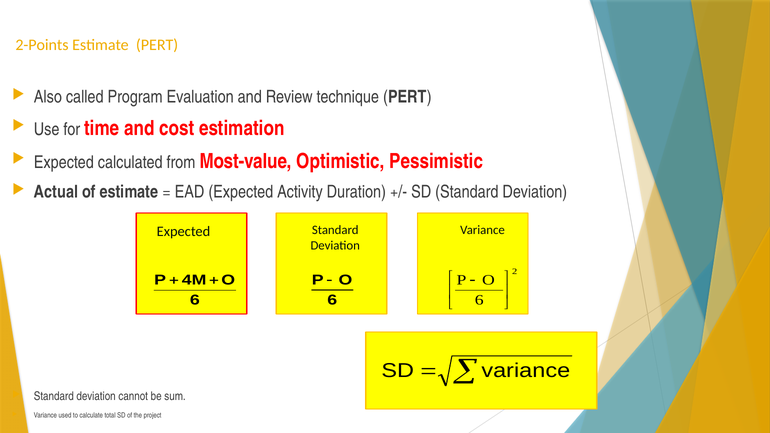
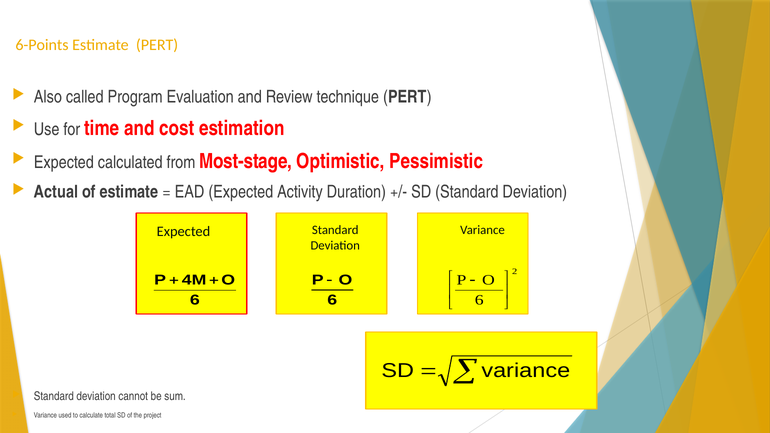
2-Points: 2-Points -> 6-Points (42, 45)
Most-value: Most-value -> Most-stage (246, 161)
